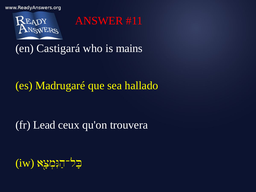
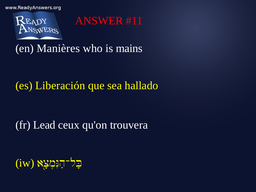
Castigará: Castigará -> Manières (58, 48)
Madrugaré: Madrugaré -> Liberación (60, 85)
